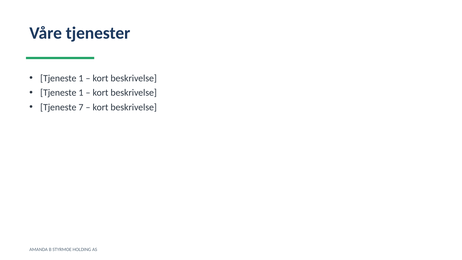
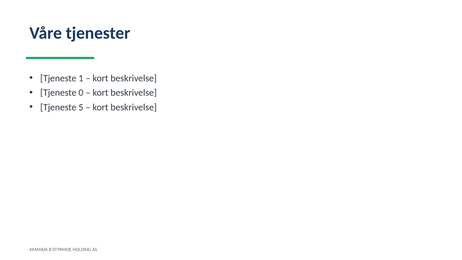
1: 1 -> 0 (81, 93)
7: 7 -> 5 (81, 107)
